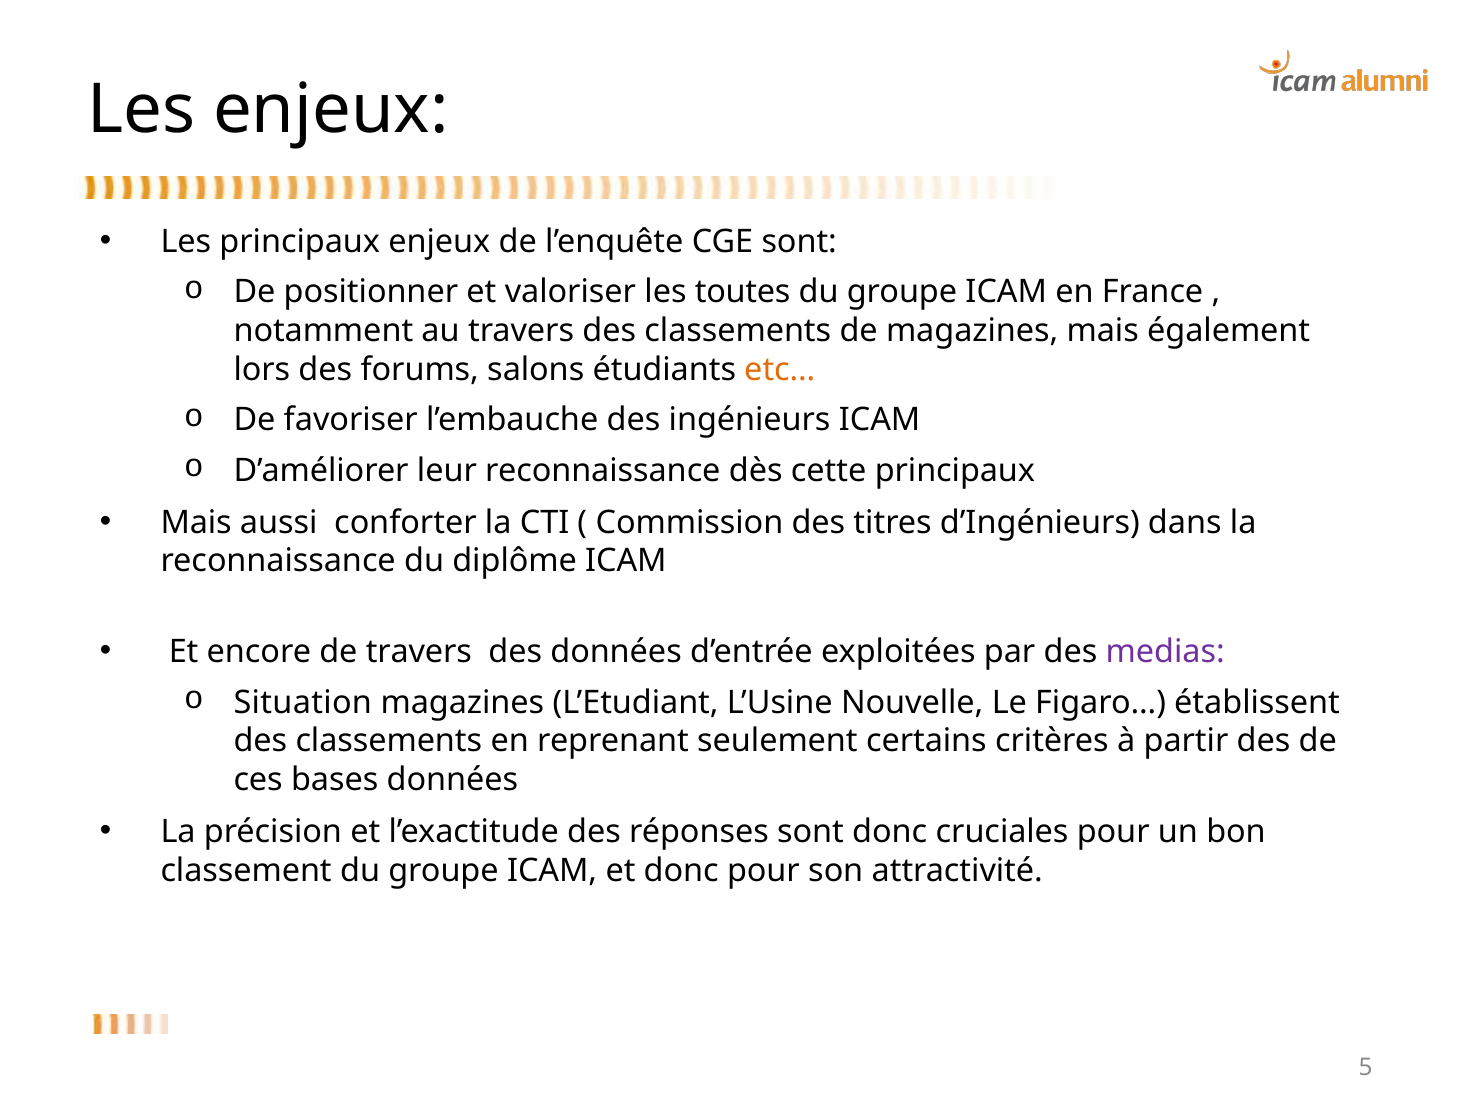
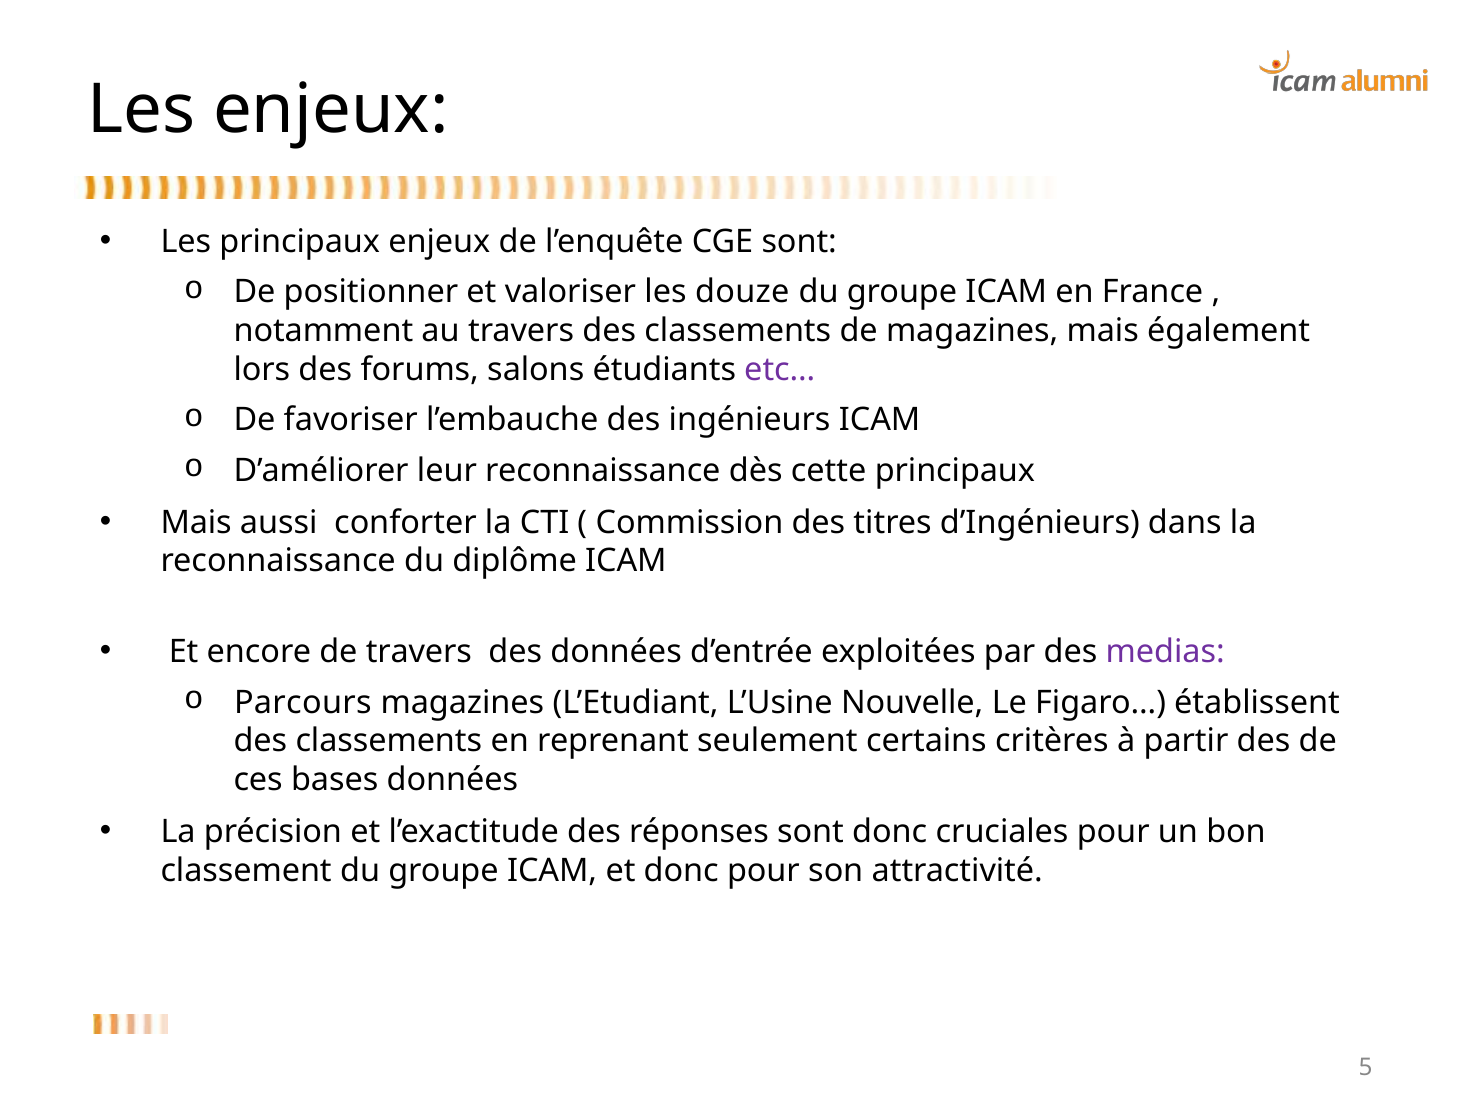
toutes: toutes -> douze (742, 292)
etc… colour: orange -> purple (780, 370)
Situation: Situation -> Parcours (303, 702)
